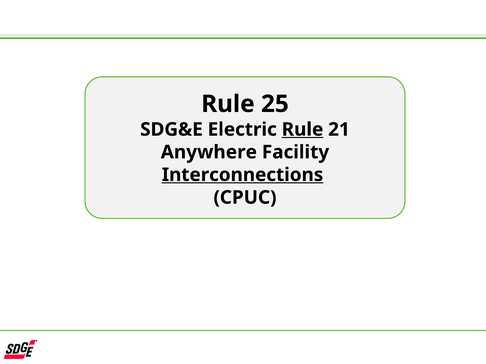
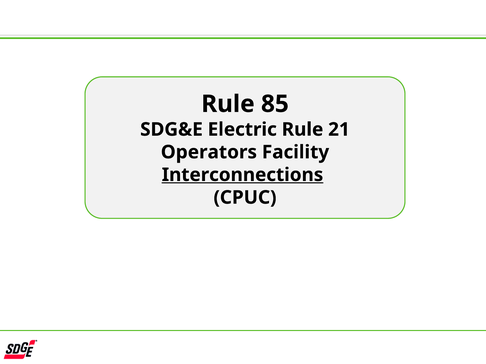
25: 25 -> 85 (275, 104)
Rule underline: present -> none (302, 130)
Anywhere: Anywhere -> Operators (209, 152)
